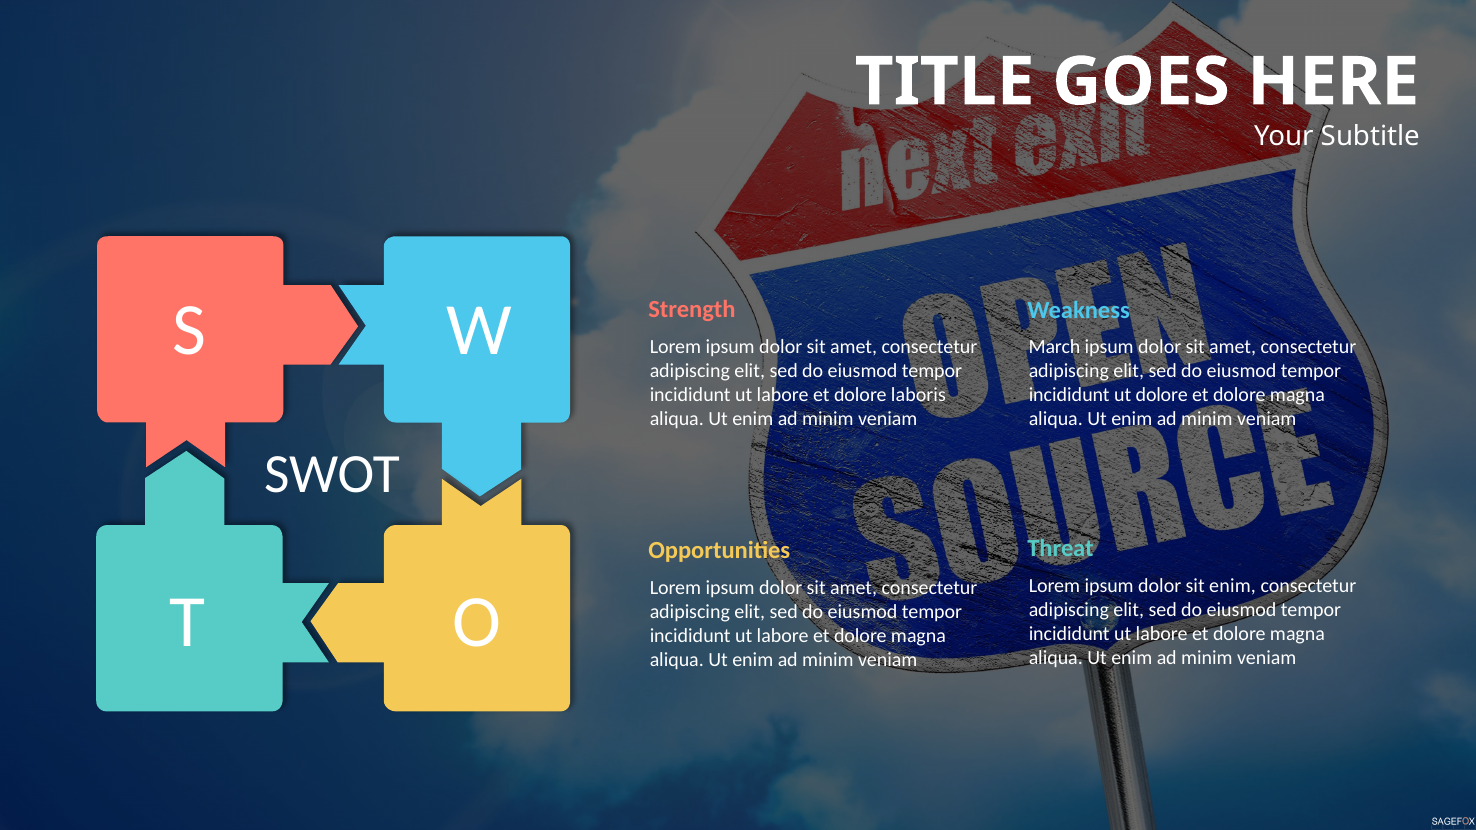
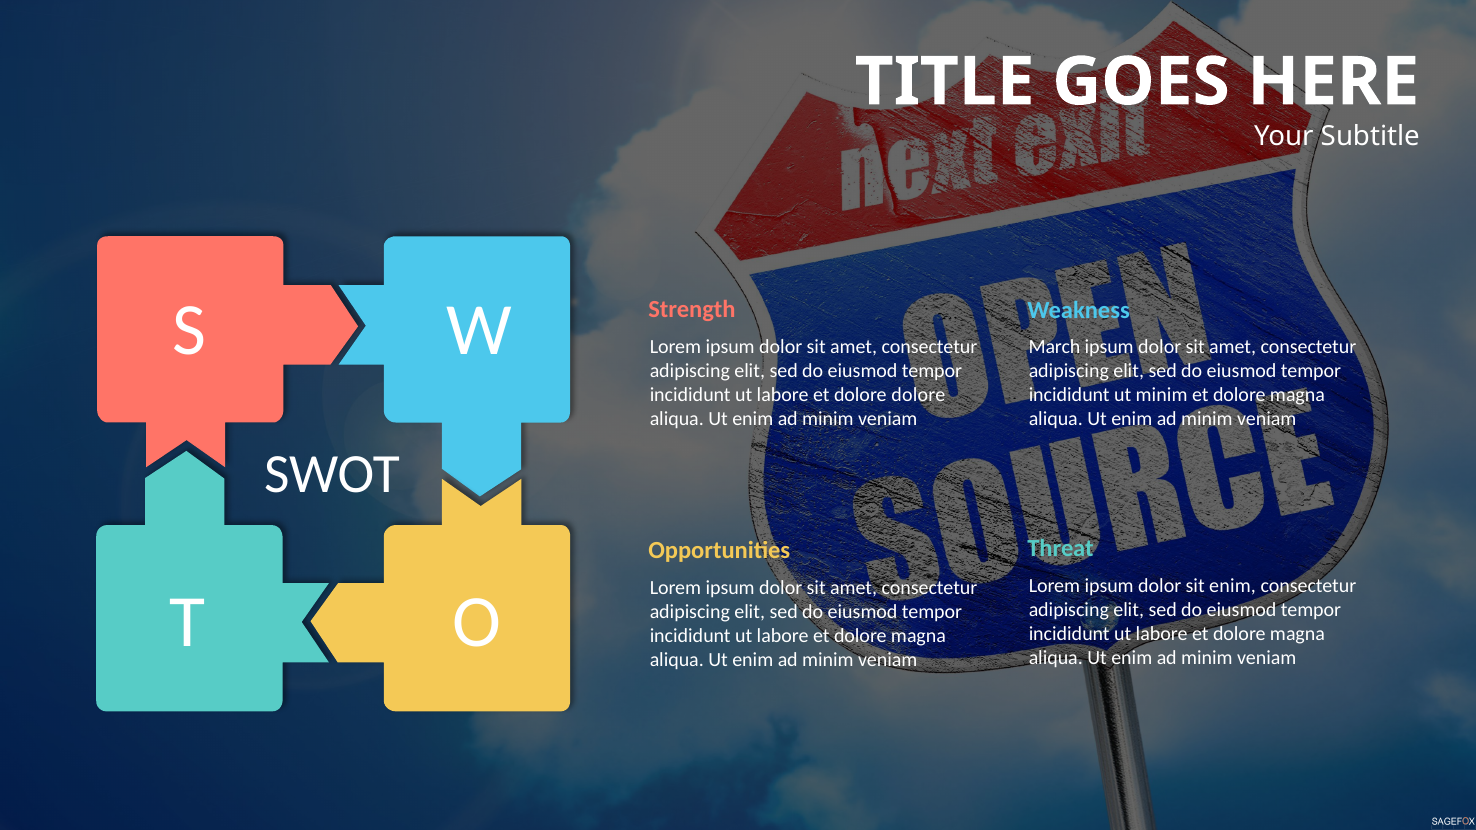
dolore laboris: laboris -> dolore (918, 395)
ut dolore: dolore -> minim (1162, 395)
